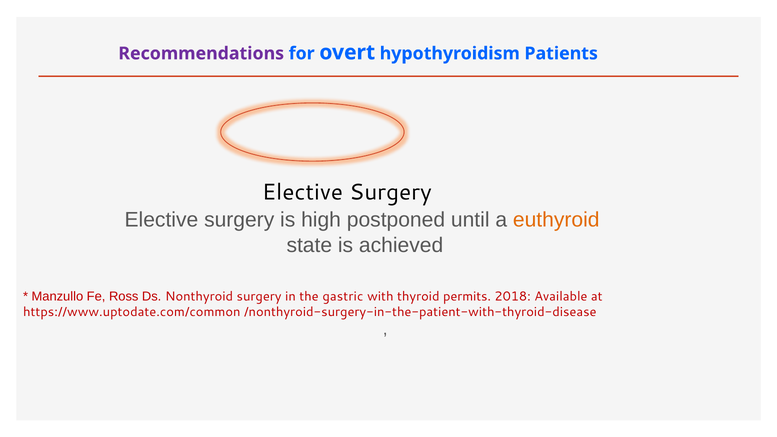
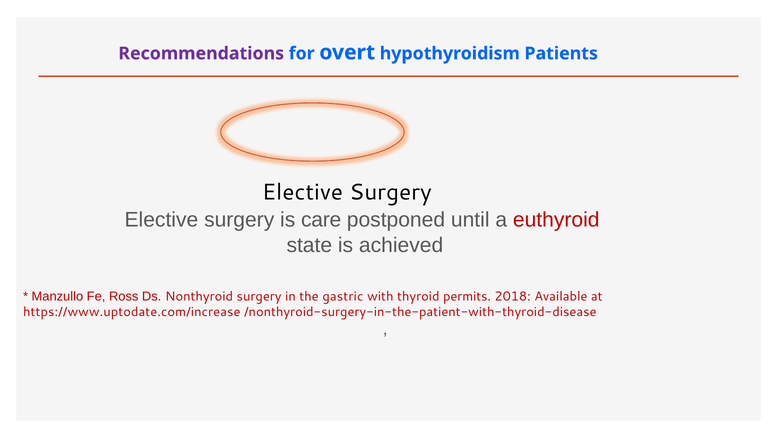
high: high -> care (321, 220)
euthyroid colour: orange -> red (556, 220)
https://www.uptodate.com/common: https://www.uptodate.com/common -> https://www.uptodate.com/increase (132, 312)
